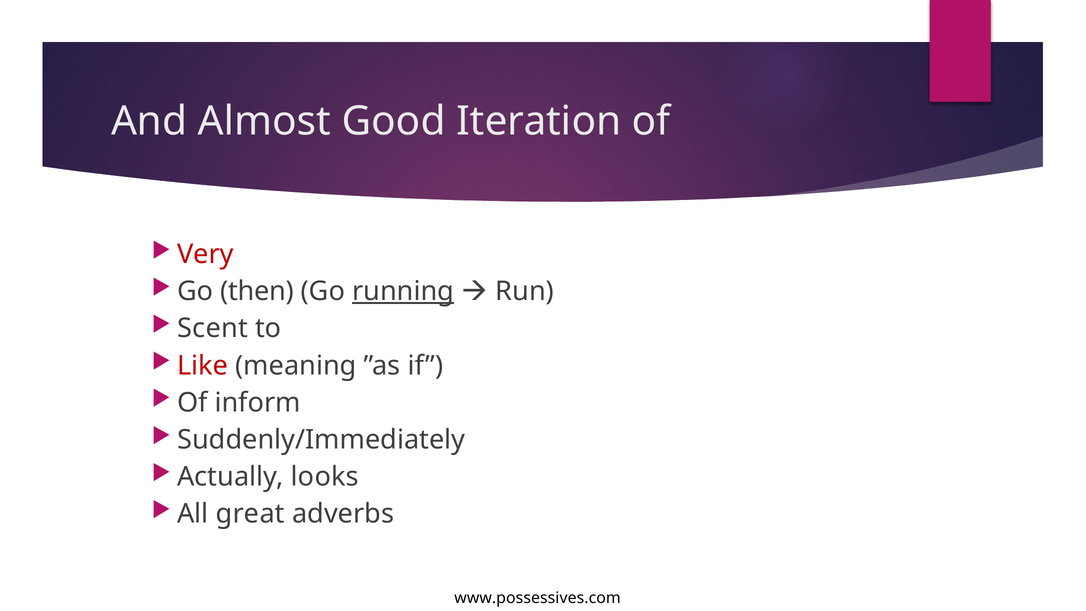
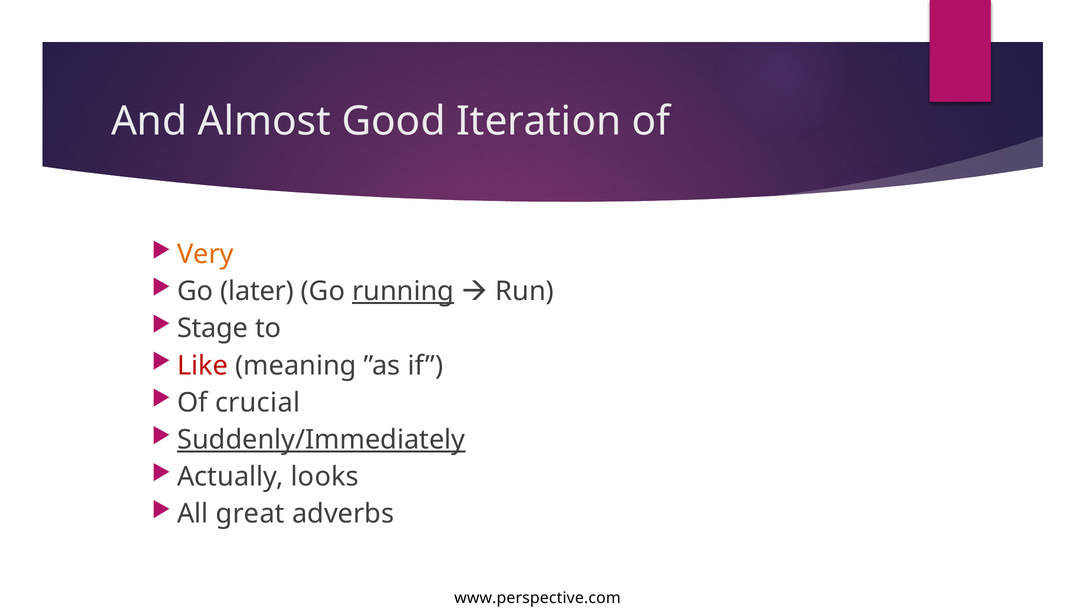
Very colour: red -> orange (205, 254)
then: then -> later (257, 291)
Scent: Scent -> Stage (213, 328)
inform: inform -> crucial (258, 403)
Suddenly/Immediately underline: none -> present (321, 440)
www.possessives.com: www.possessives.com -> www.perspective.com (538, 598)
